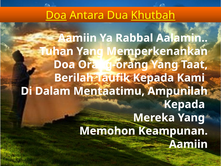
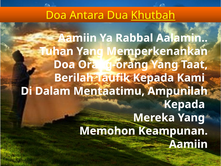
Doa underline: present -> none (56, 15)
